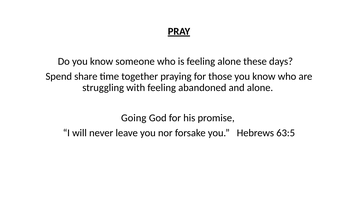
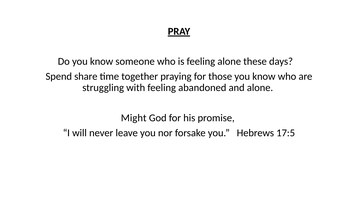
Going: Going -> Might (134, 117)
63:5: 63:5 -> 17:5 (286, 132)
